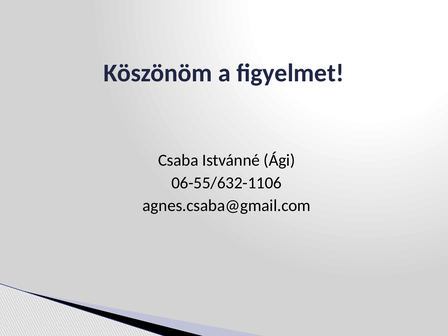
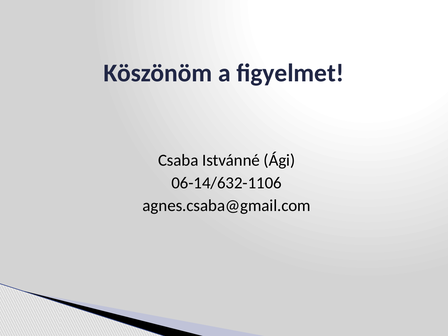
06-55/632-1106: 06-55/632-1106 -> 06-14/632-1106 (227, 183)
